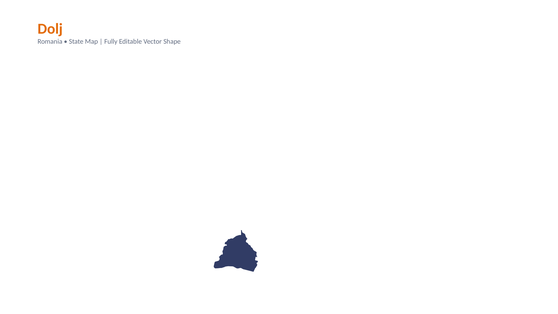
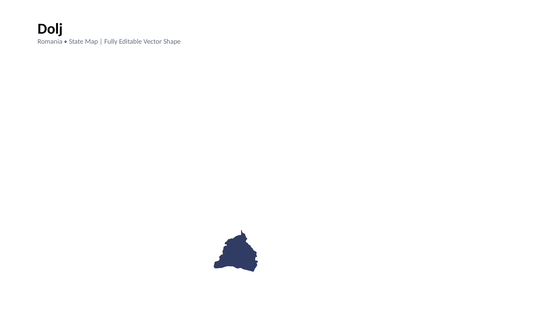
Dolj colour: orange -> black (50, 29)
